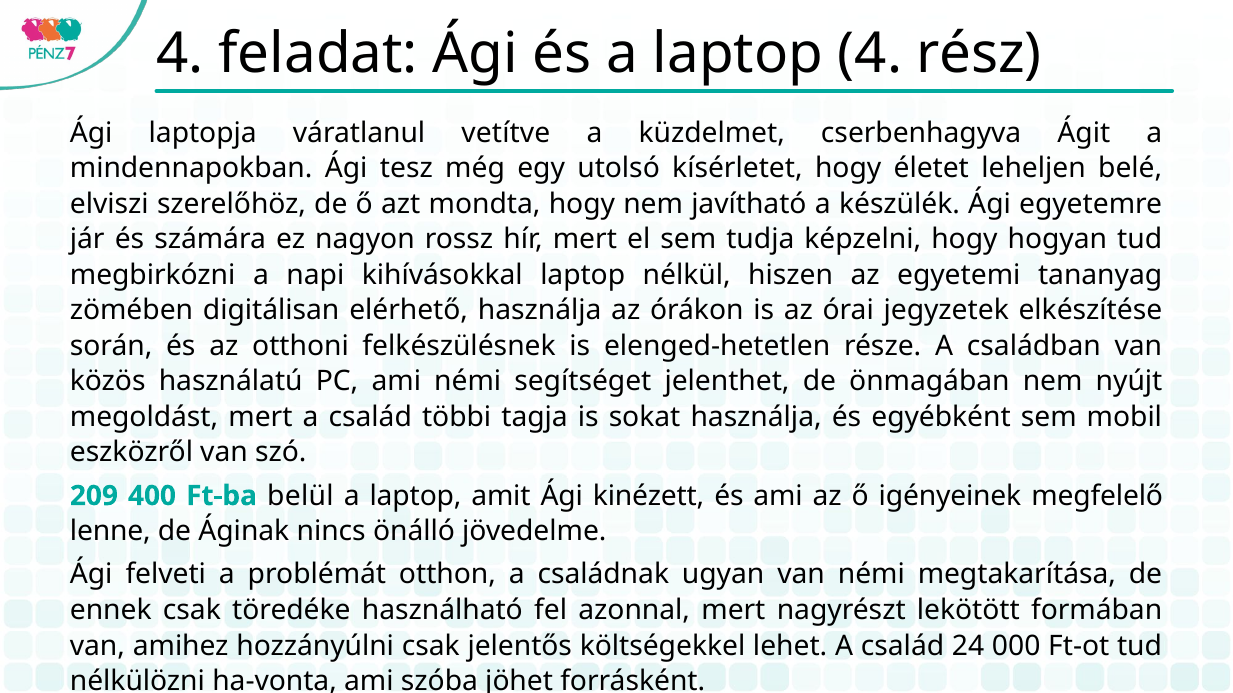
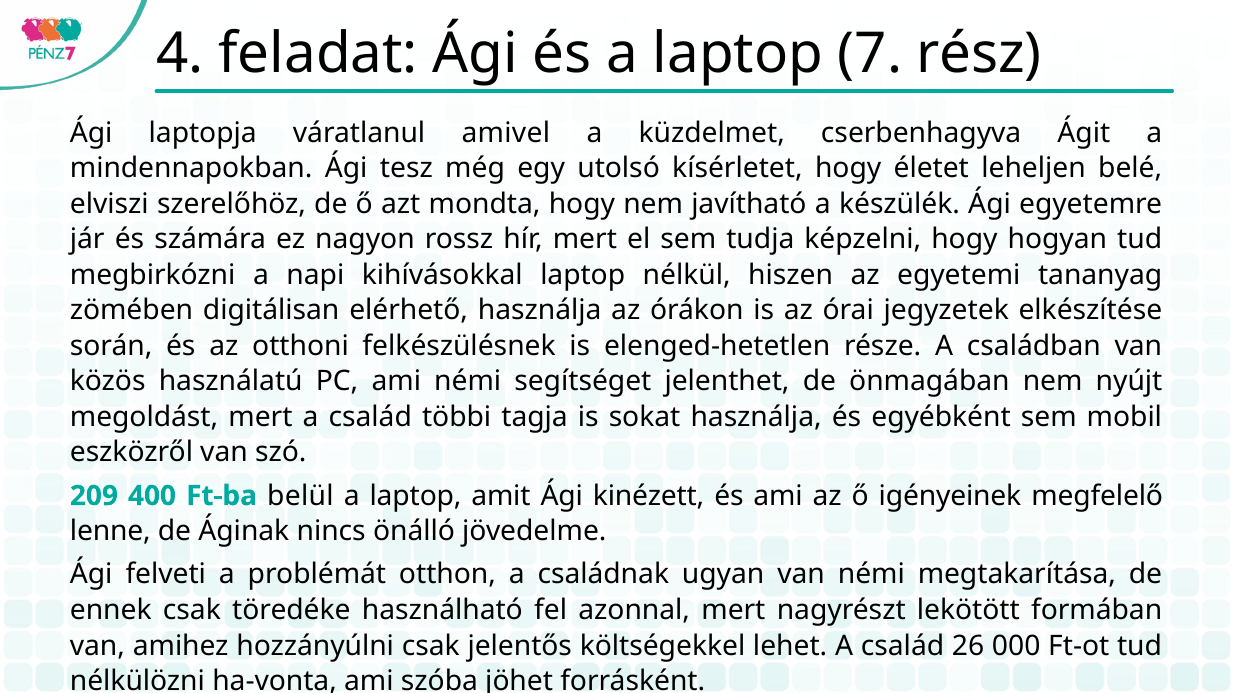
laptop 4: 4 -> 7 (870, 54)
vetítve: vetítve -> amivel (506, 133)
24: 24 -> 26 (968, 646)
